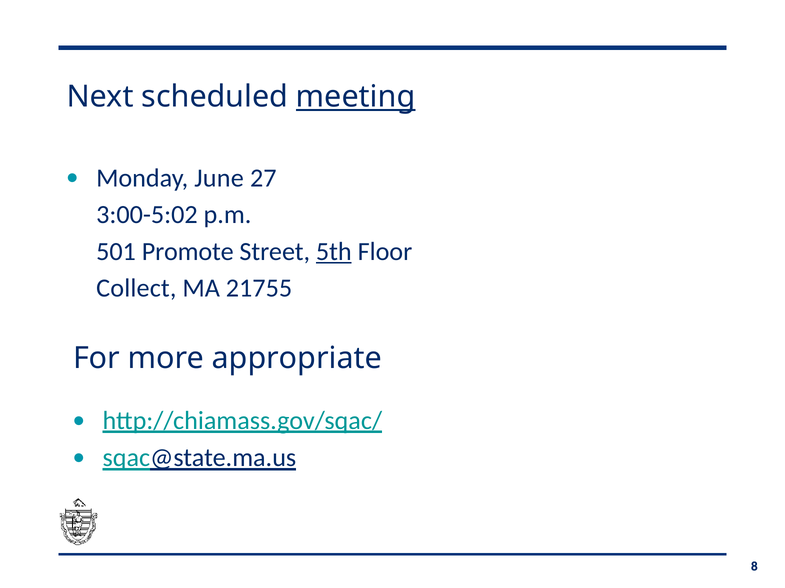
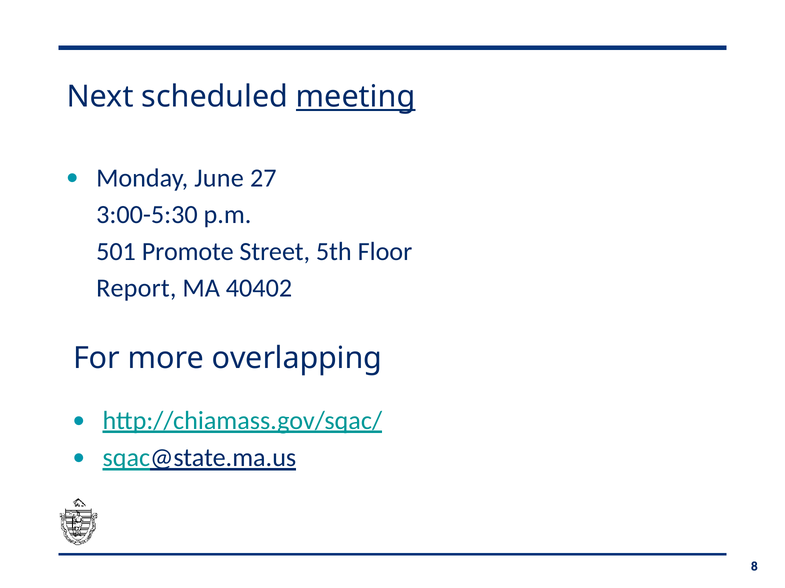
3:00-5:02: 3:00-5:02 -> 3:00-5:30 (147, 215)
5th underline: present -> none (334, 252)
Collect: Collect -> Report (136, 288)
21755: 21755 -> 40402 (259, 288)
appropriate: appropriate -> overlapping (297, 359)
